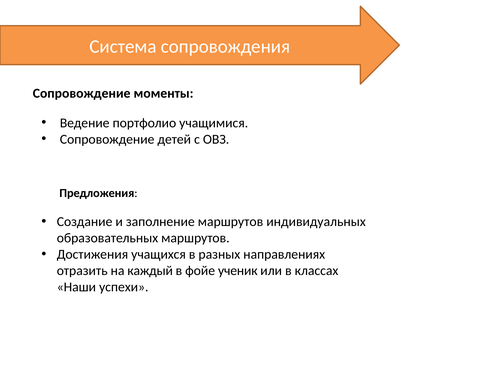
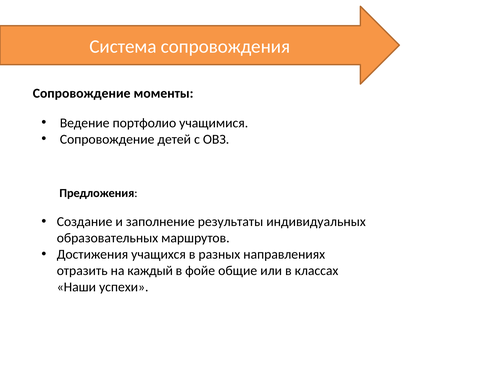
заполнение маршрутов: маршрутов -> результаты (231, 222)
ученик: ученик -> общие (238, 271)
